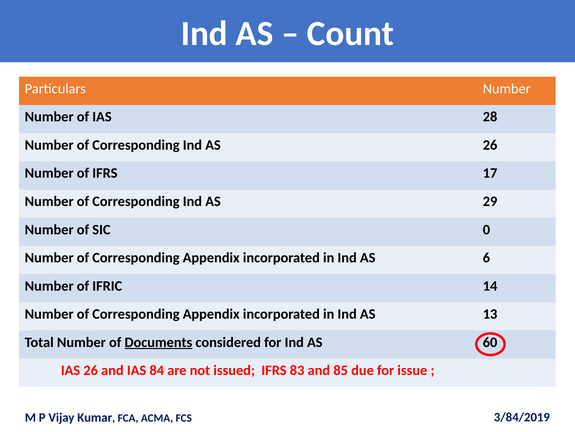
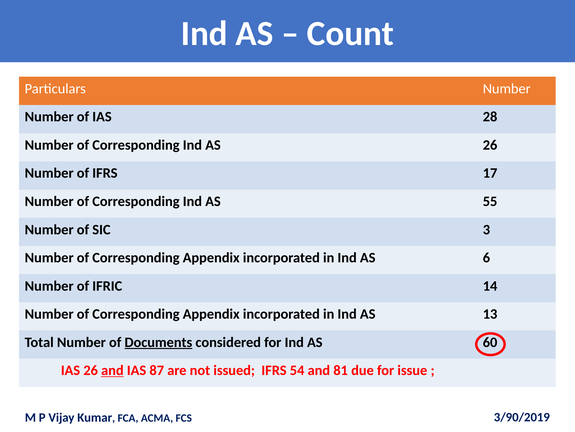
29: 29 -> 55 (490, 201)
0: 0 -> 3 (486, 229)
and underline: none -> present (112, 370)
84: 84 -> 87 (157, 370)
83: 83 -> 54 (297, 370)
85: 85 -> 81 (341, 370)
3/84/2019: 3/84/2019 -> 3/90/2019 (522, 417)
